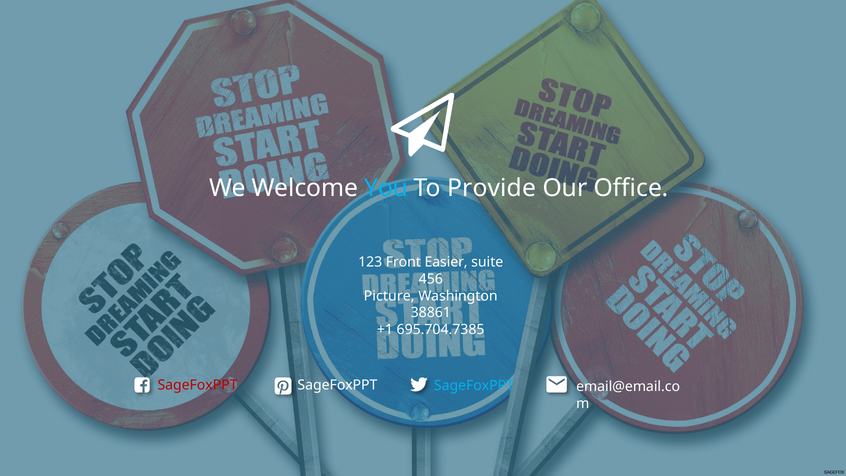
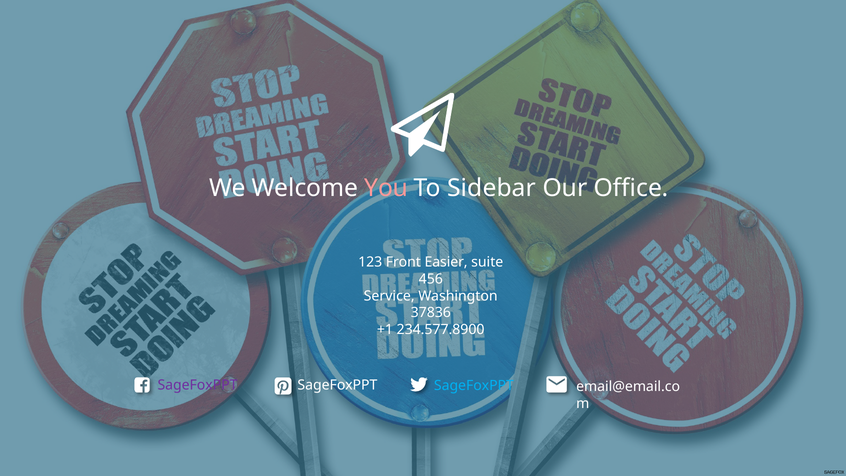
You colour: light blue -> pink (386, 188)
Provide: Provide -> Sidebar (492, 188)
Picture: Picture -> Service (389, 296)
38861: 38861 -> 37836 (431, 313)
695.704.7385: 695.704.7385 -> 234.577.8900 (441, 330)
SageFoxPPT colour: red -> purple (198, 385)
